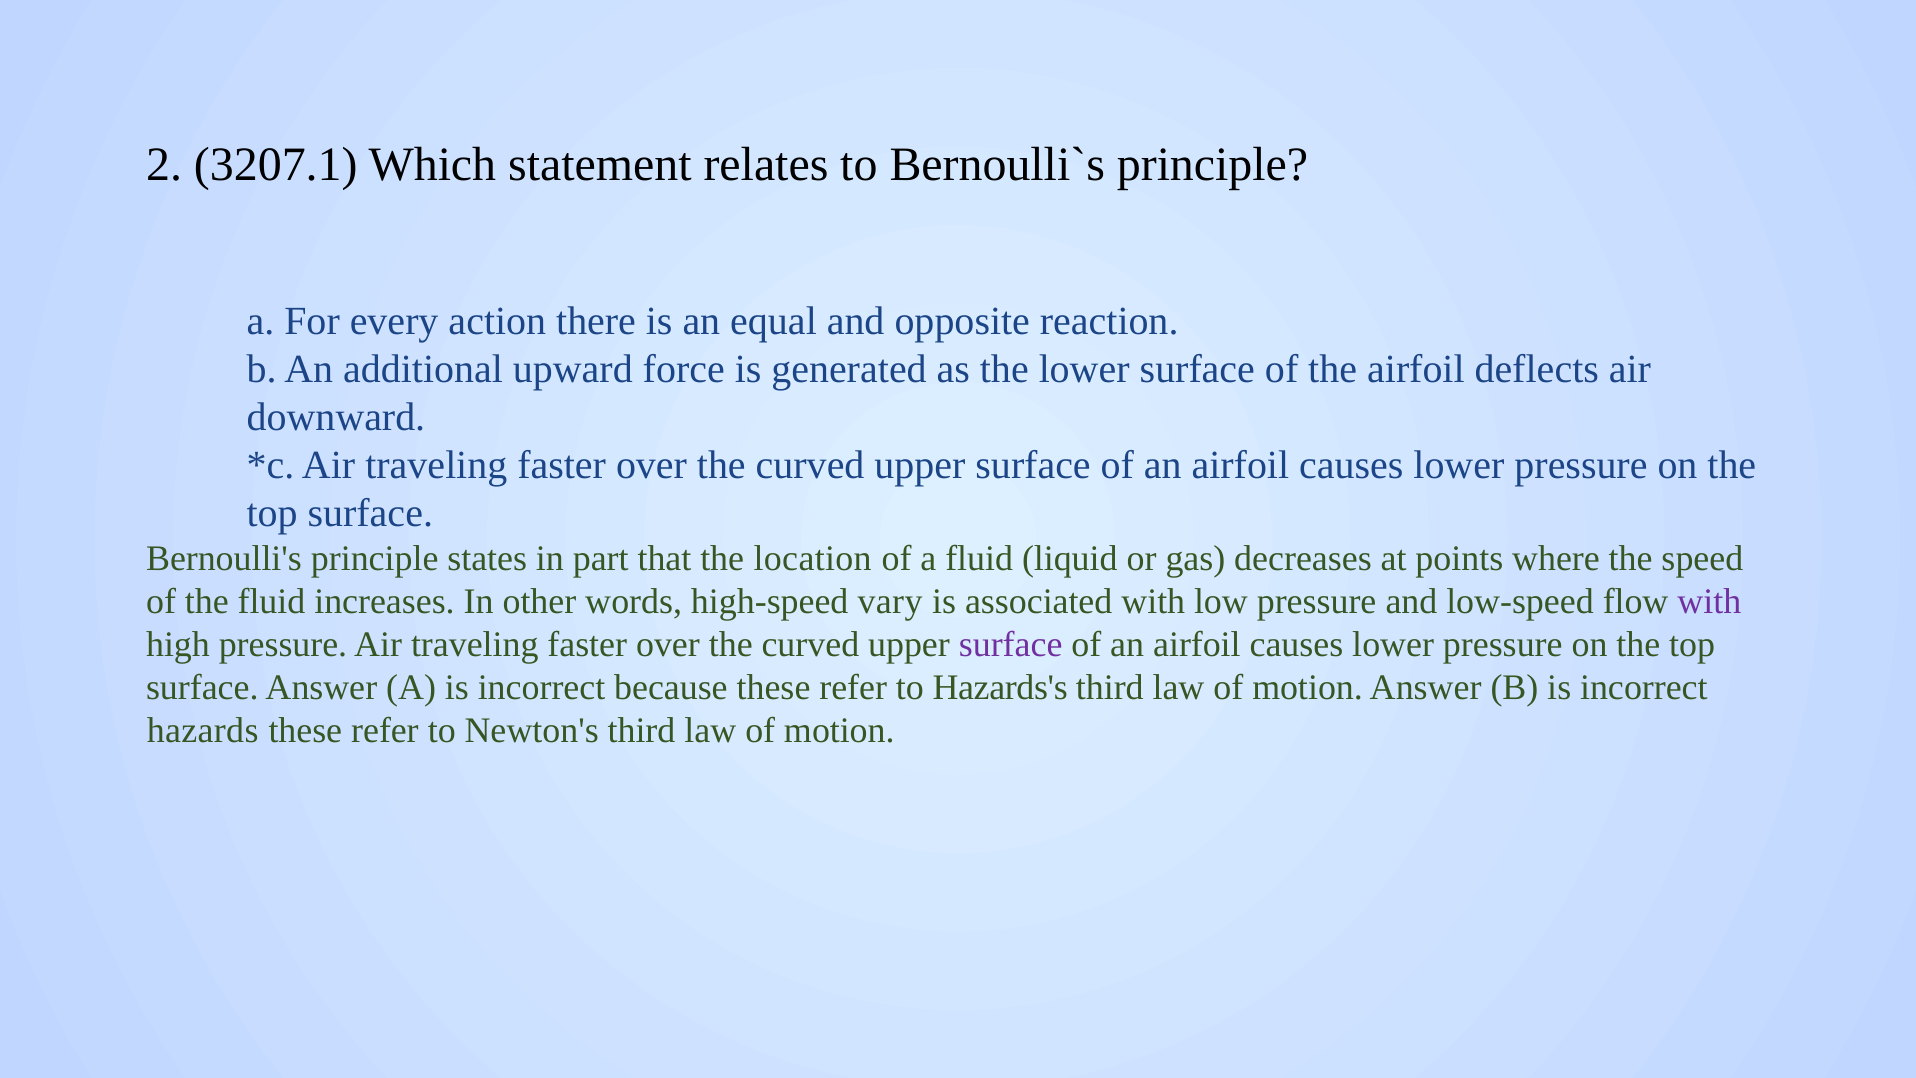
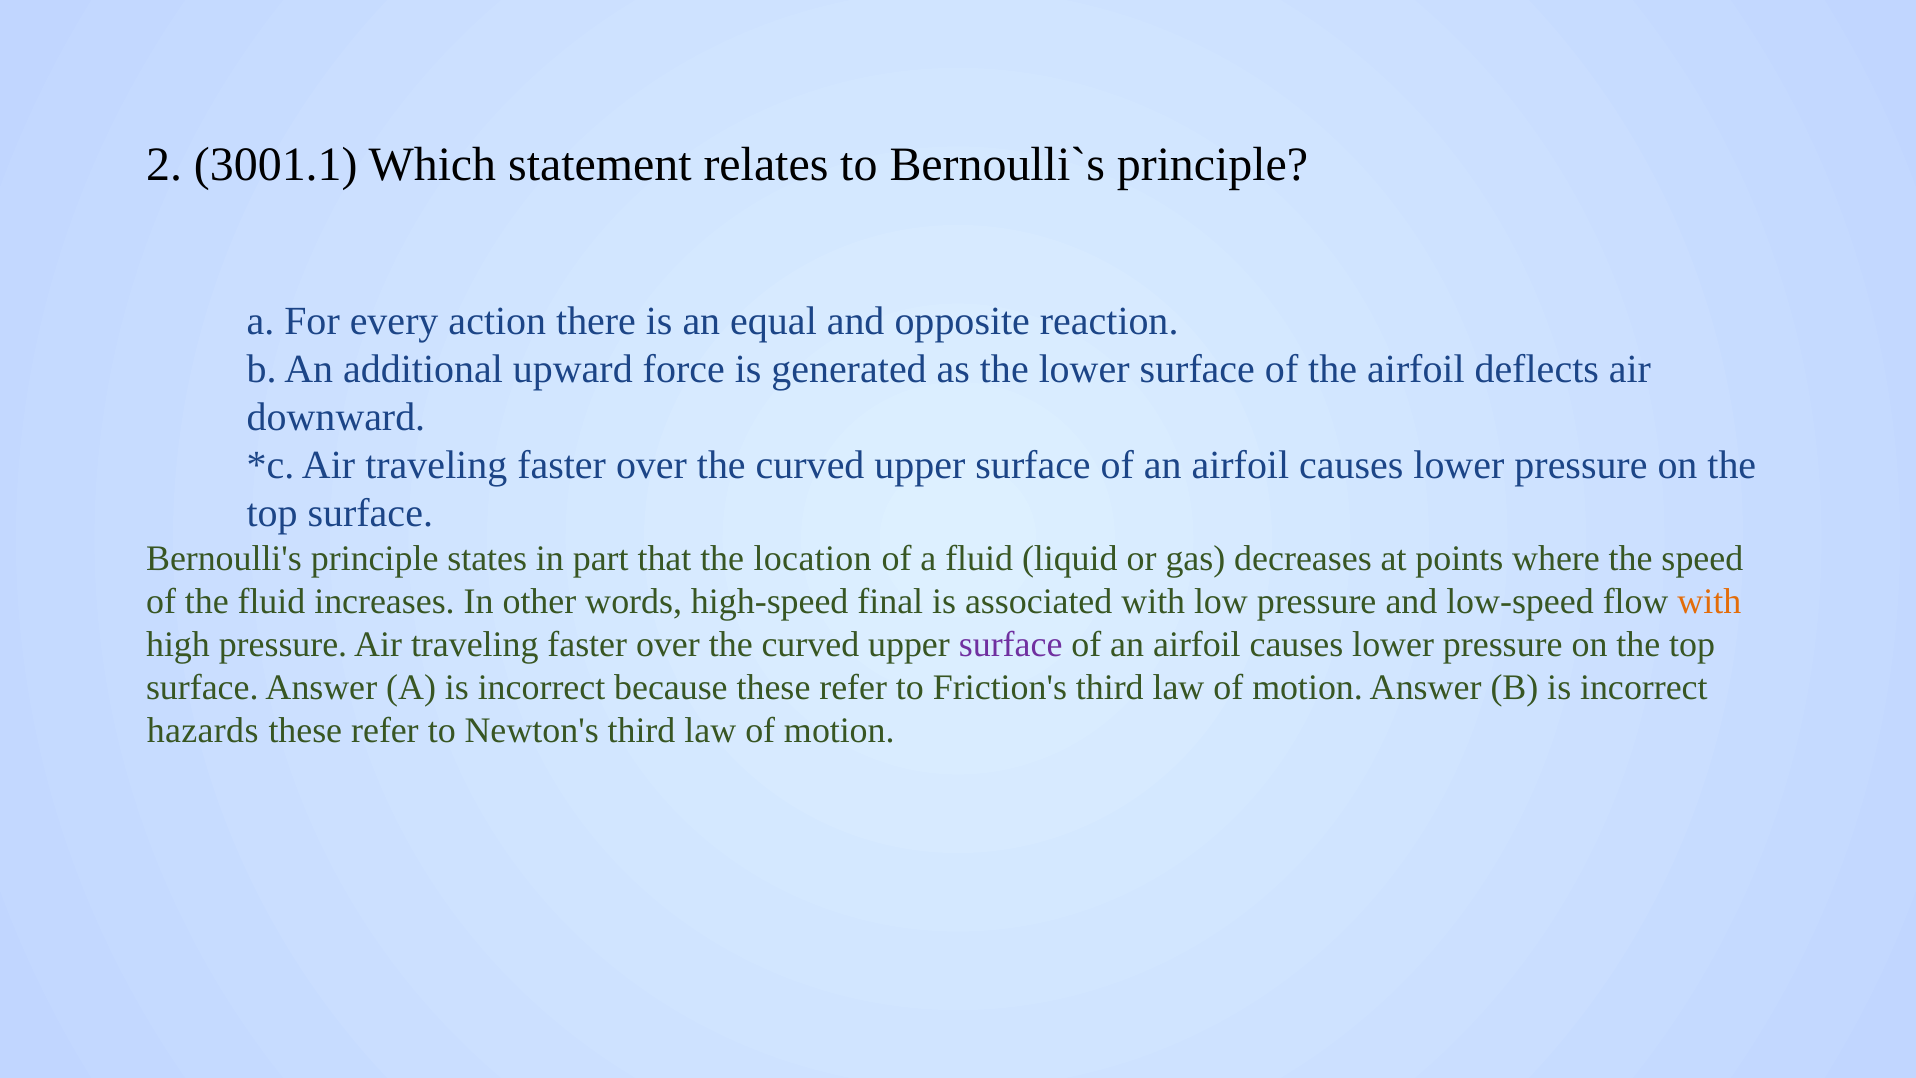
3207.1: 3207.1 -> 3001.1 (276, 165)
vary: vary -> final (890, 601)
with colour: purple -> orange (1709, 601)
Hazards's: Hazards's -> Friction's (1000, 687)
